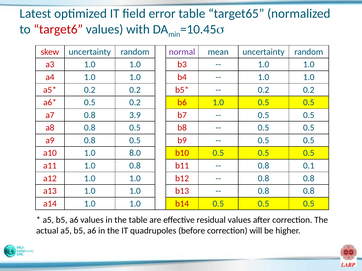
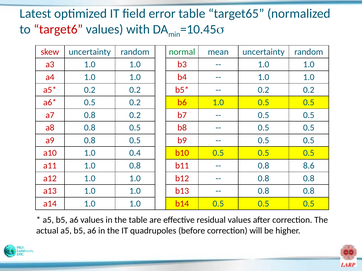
normal colour: purple -> green (182, 52)
0.8 3.9: 3.9 -> 0.2 (135, 115)
8.0: 8.0 -> 0.4 (135, 153)
0.1: 0.1 -> 8.6 (309, 166)
